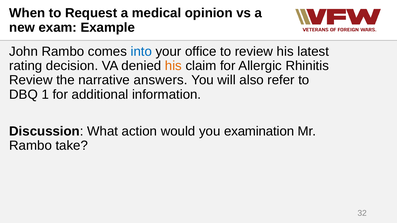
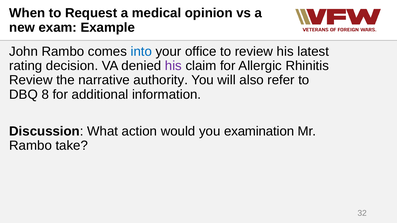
his colour: orange -> purple (173, 66)
answers: answers -> authority (161, 80)
1: 1 -> 8 (45, 95)
